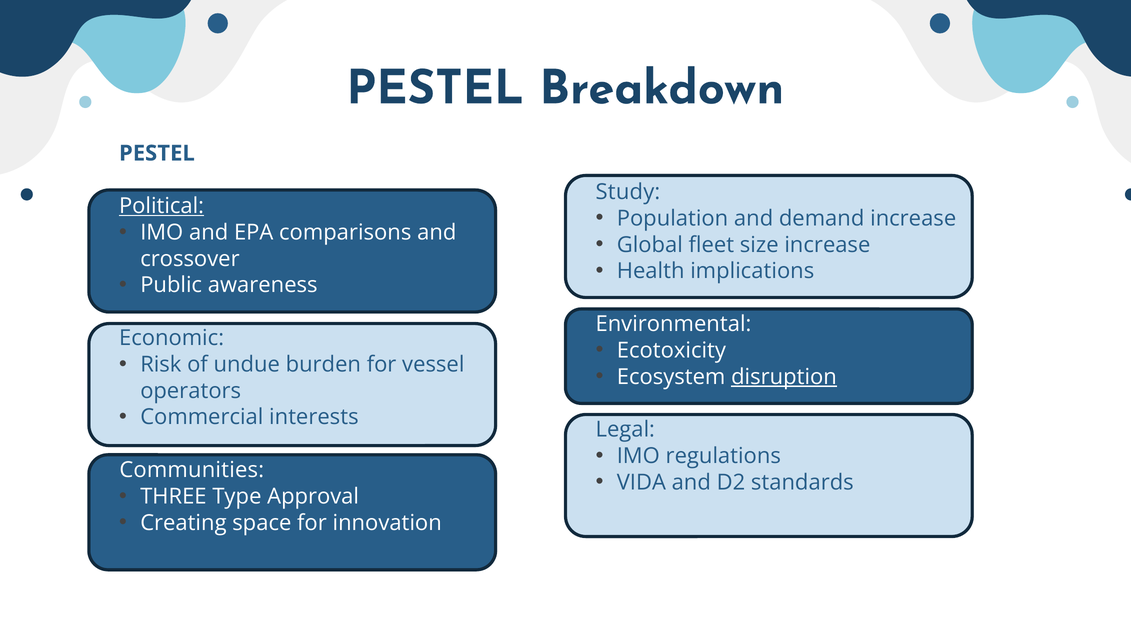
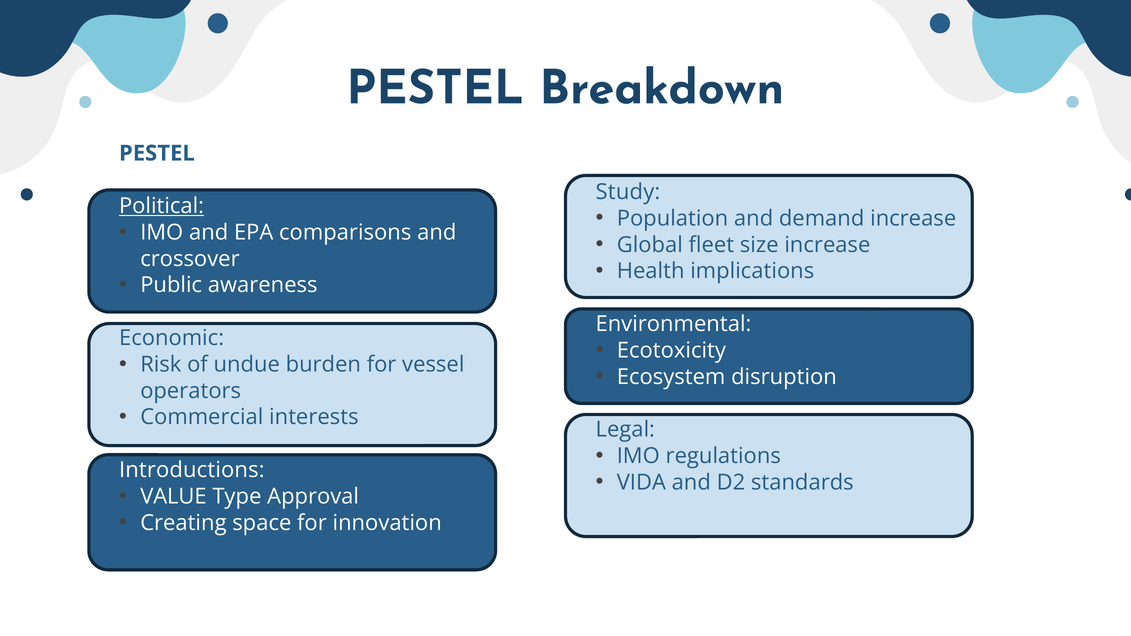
disruption underline: present -> none (784, 377)
Communities: Communities -> Introductions (192, 470)
THREE: THREE -> VALUE (173, 497)
